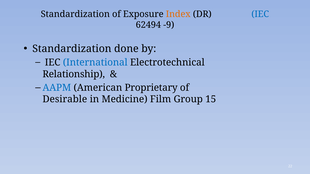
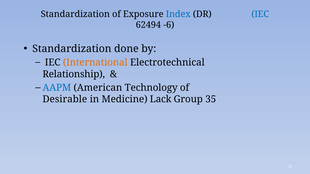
Index colour: orange -> blue (178, 14)
-9: -9 -> -6 (169, 25)
International colour: blue -> orange (95, 63)
Proprietary: Proprietary -> Technology (151, 88)
Film: Film -> Lack (161, 100)
15: 15 -> 35 (211, 100)
